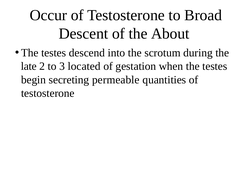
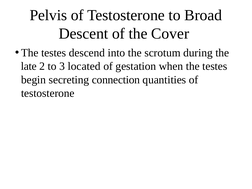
Occur: Occur -> Pelvis (48, 15)
About: About -> Cover (170, 34)
permeable: permeable -> connection (116, 80)
